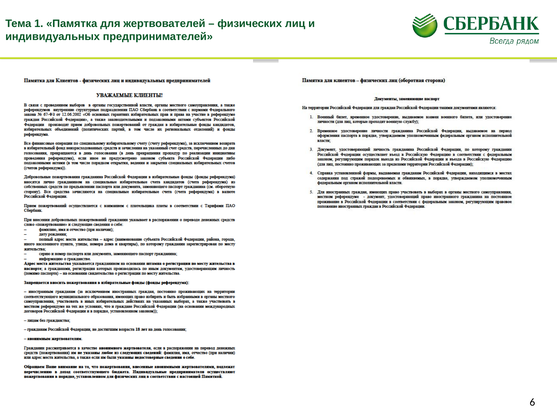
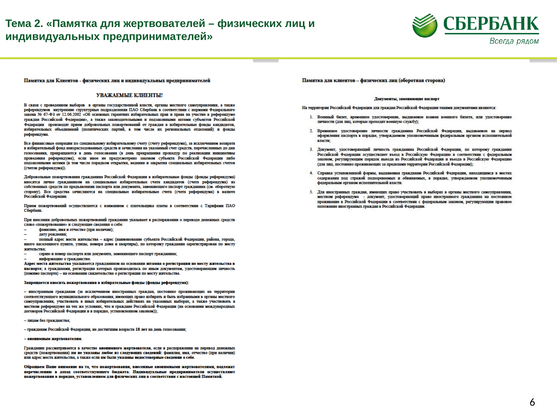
1: 1 -> 2 (39, 24)
